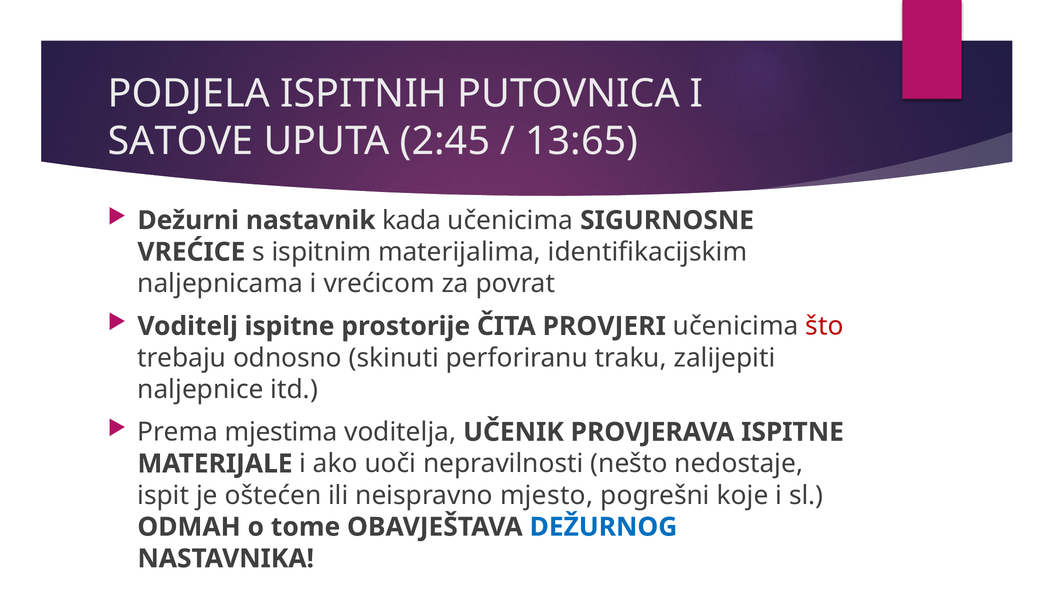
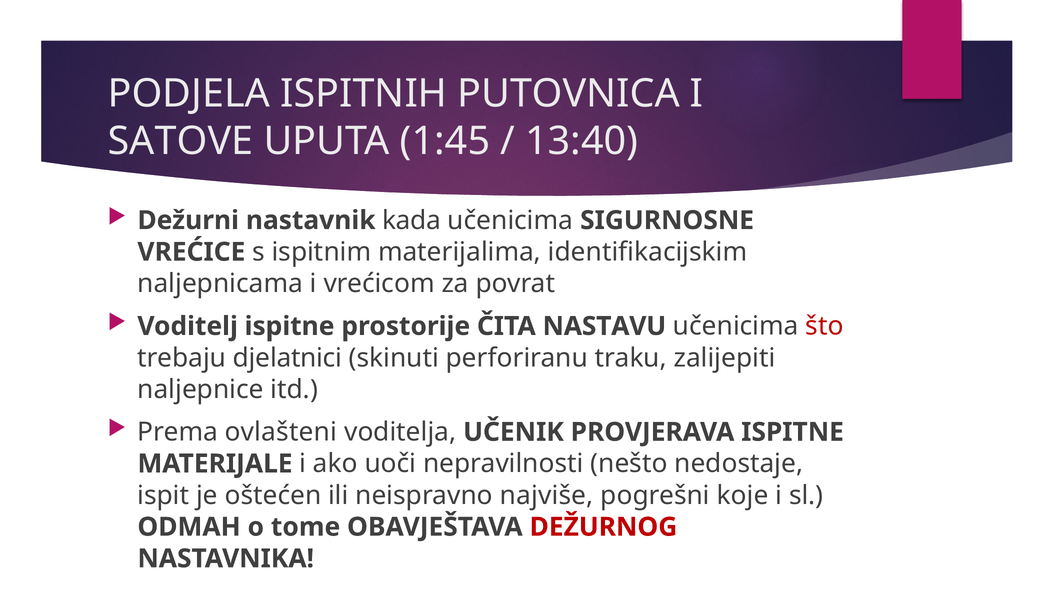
2:45: 2:45 -> 1:45 (445, 141)
13:65: 13:65 -> 13:40 (582, 141)
PROVJERI: PROVJERI -> NASTAVU (604, 326)
odnosno: odnosno -> djelatnici (288, 358)
mjestima: mjestima -> ovlašteni (281, 432)
mjesto: mjesto -> najviše (547, 495)
DEŽURNOG colour: blue -> red (603, 527)
